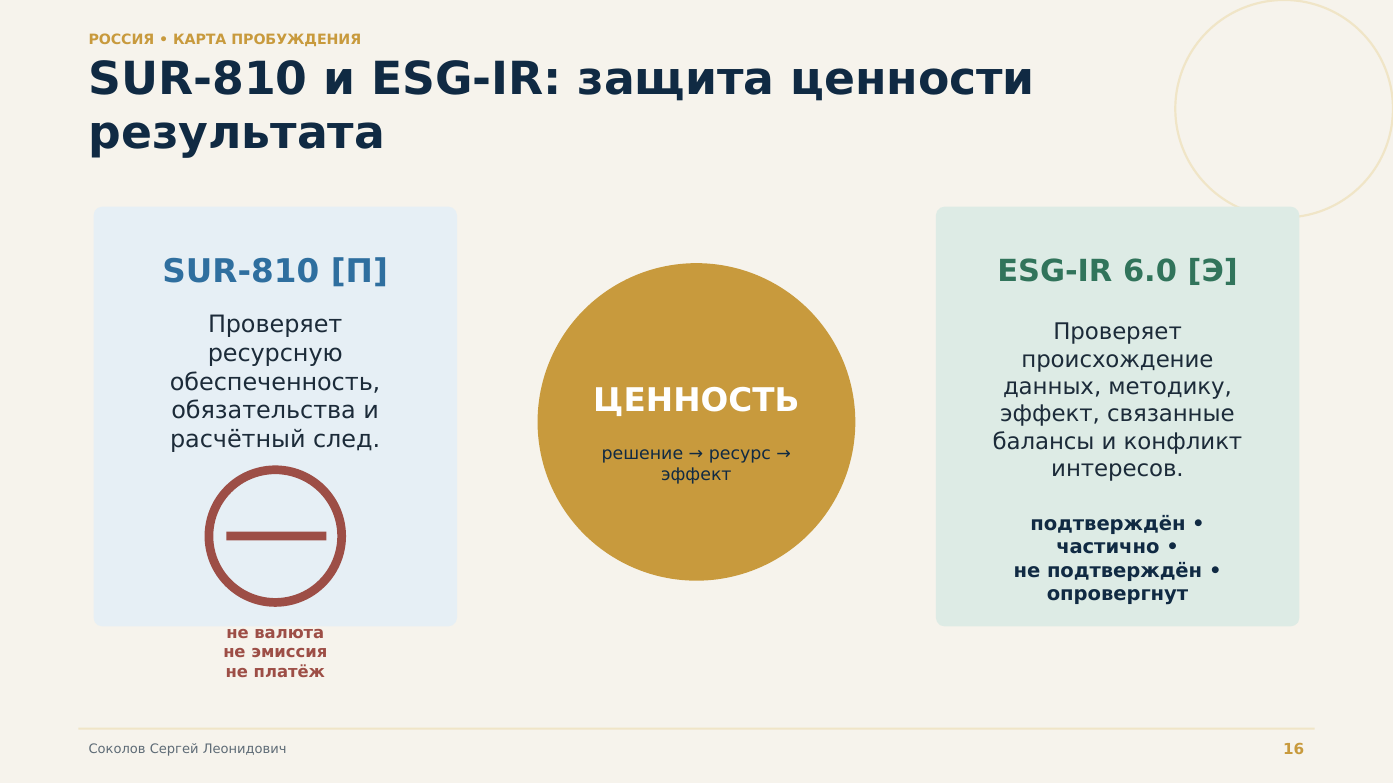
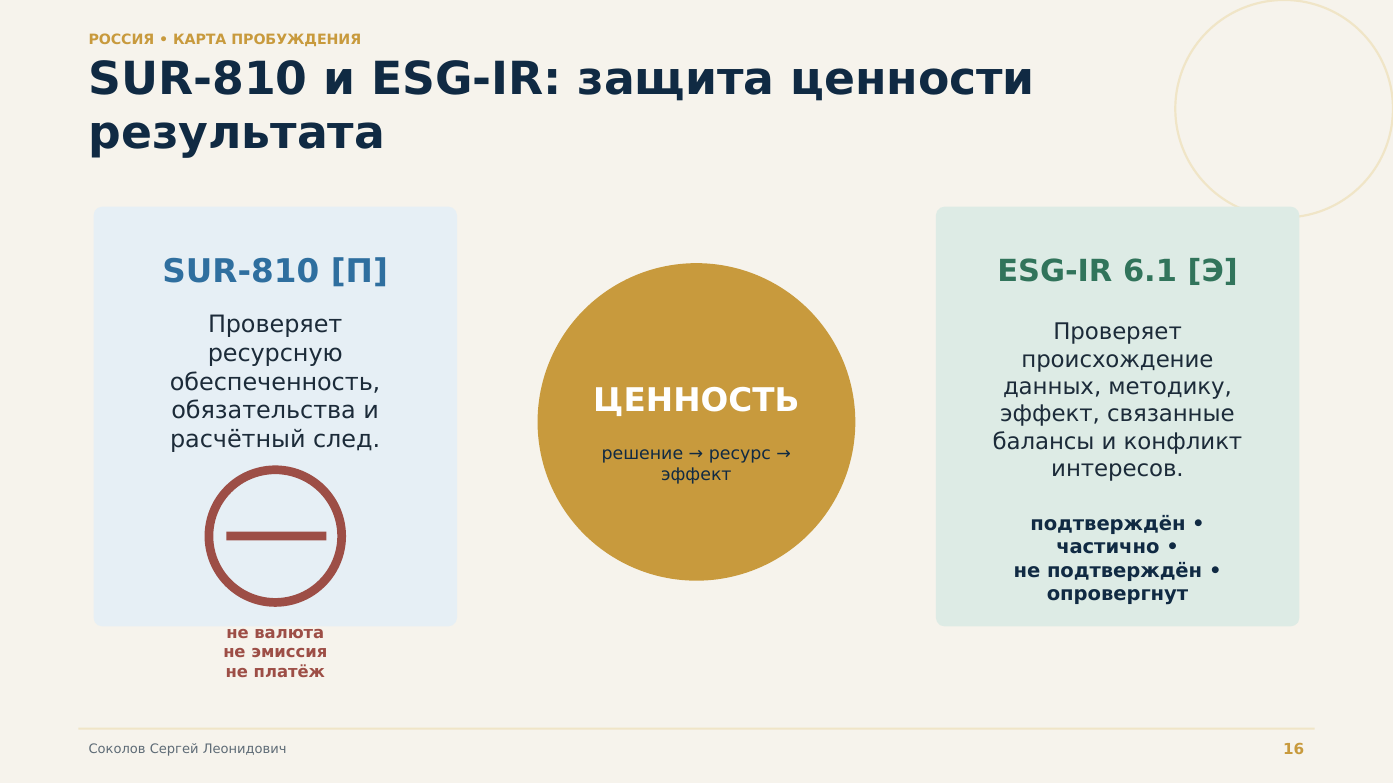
6.0: 6.0 -> 6.1 (1150, 272)
